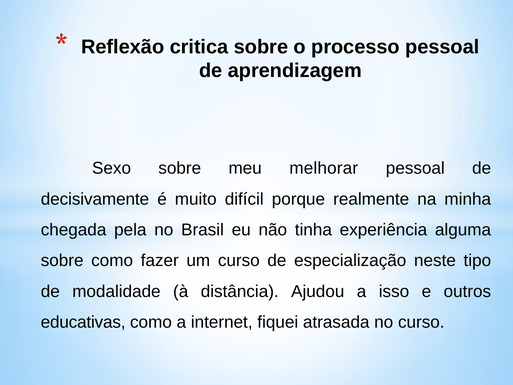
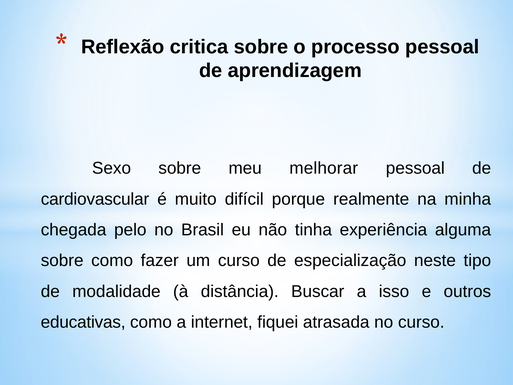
decisivamente: decisivamente -> cardiovascular (95, 199)
pela: pela -> pelo (130, 230)
Ajudou: Ajudou -> Buscar (318, 291)
